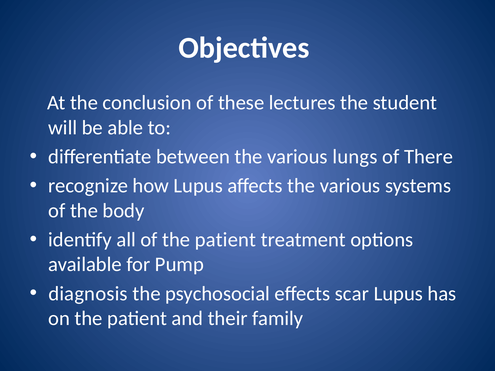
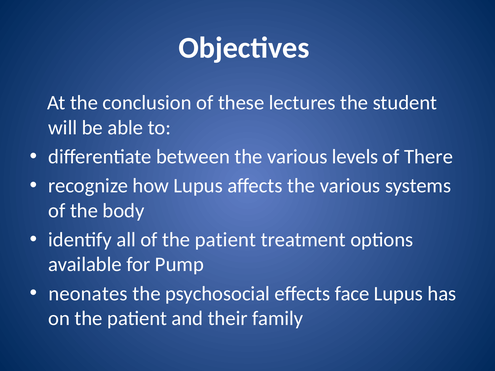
lungs: lungs -> levels (355, 157)
diagnosis: diagnosis -> neonates (88, 294)
scar: scar -> face (352, 294)
